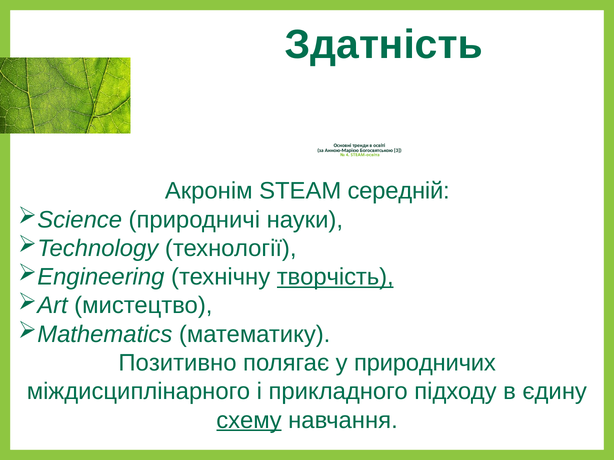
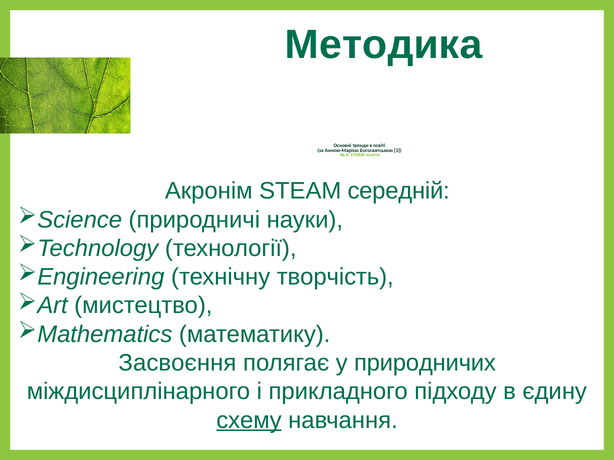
Здатність: Здатність -> Методика (384, 45)
творчість underline: present -> none (335, 277)
Позитивно: Позитивно -> Засвоєння (177, 363)
